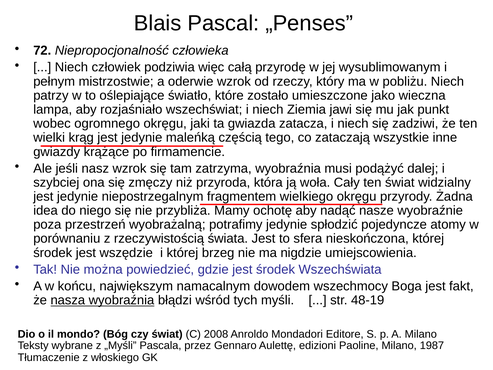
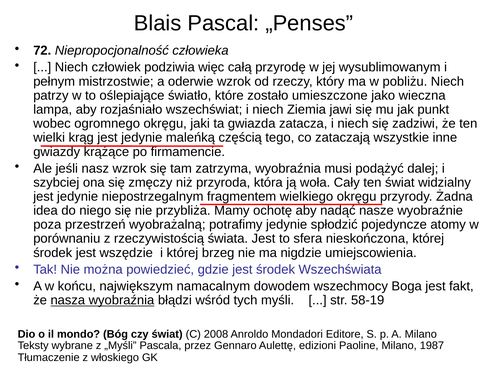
48-19: 48-19 -> 58-19 (368, 300)
